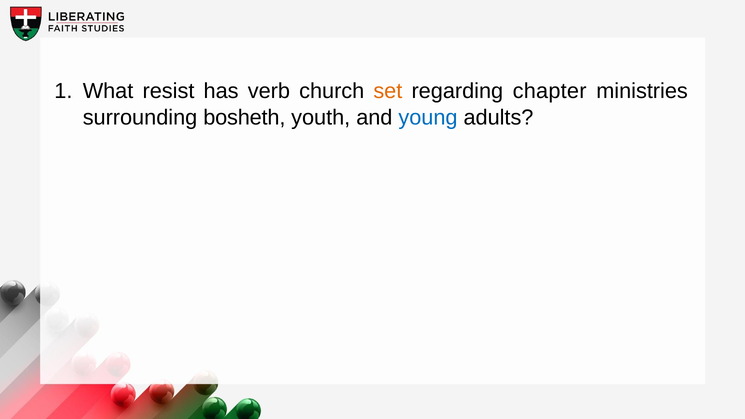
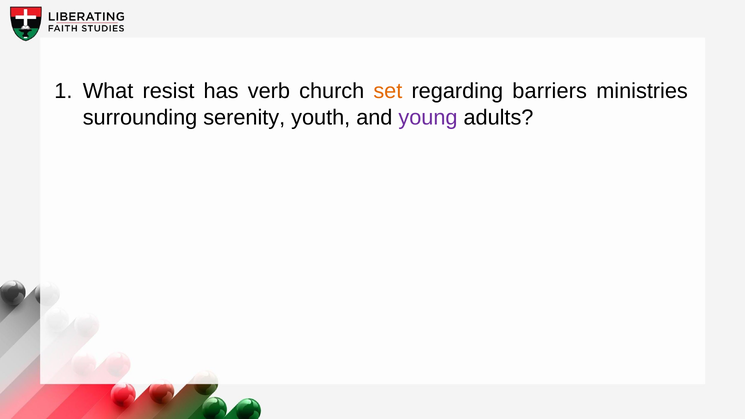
chapter: chapter -> barriers (550, 91)
bosheth: bosheth -> serenity (244, 117)
young colour: blue -> purple (428, 117)
